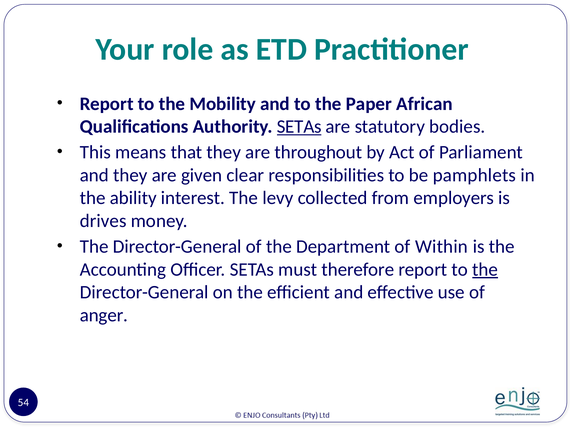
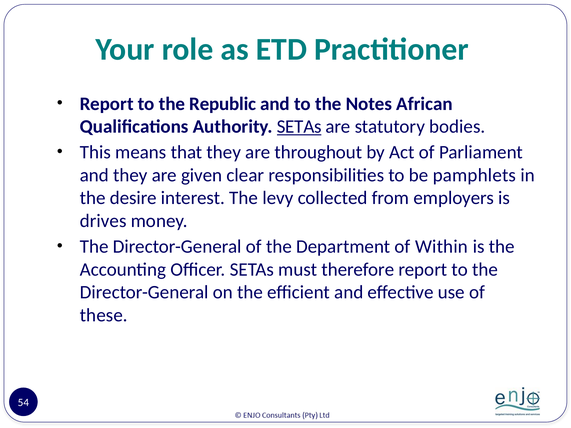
Mobility: Mobility -> Republic (223, 104)
Paper: Paper -> Notes (369, 104)
ability: ability -> desire (133, 198)
the underline: present -> none (485, 270)
anger: anger -> these (104, 315)
